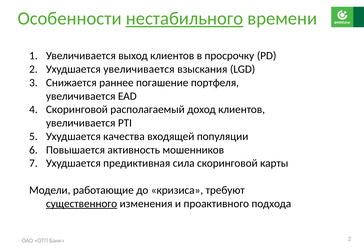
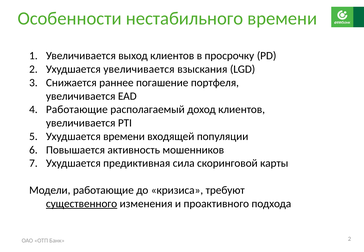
нестабильного underline: present -> none (185, 19)
Скоринговой: Скоринговой -> Работающие (77, 110)
Ухудшается качества: качества -> времени (124, 136)
